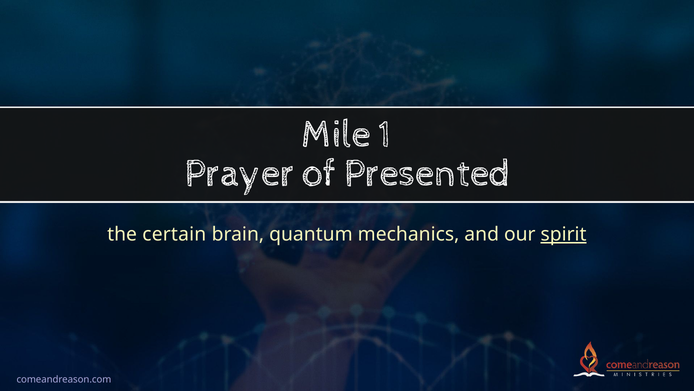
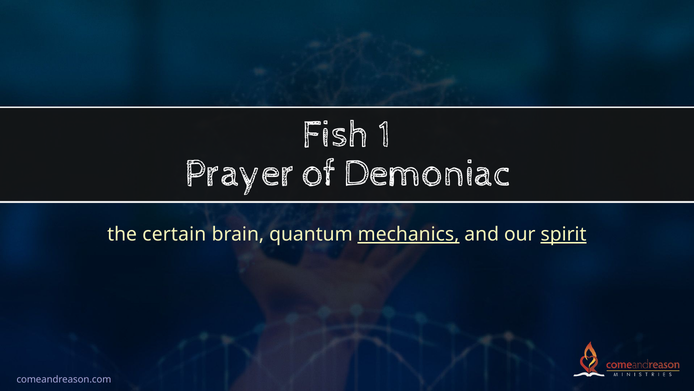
Mile: Mile -> Fish (336, 134)
Presented: Presented -> Demoniac (427, 173)
mechanics underline: none -> present (409, 234)
